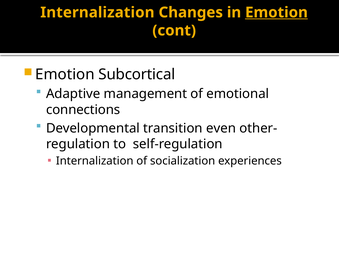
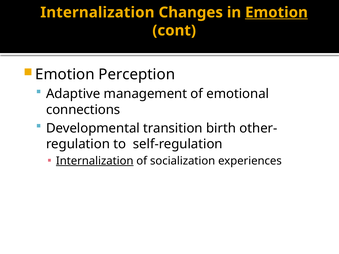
Subcortical: Subcortical -> Perception (137, 75)
even: even -> birth (221, 128)
Internalization underline: none -> present (95, 161)
